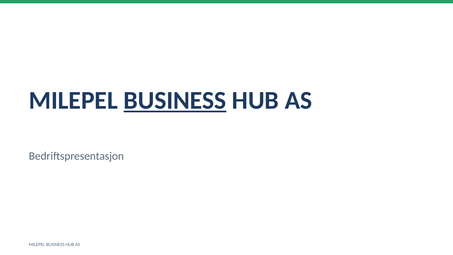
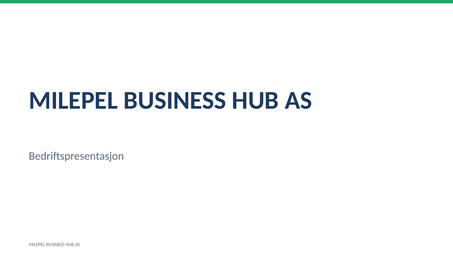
BUSINESS underline: present -> none (175, 100)
